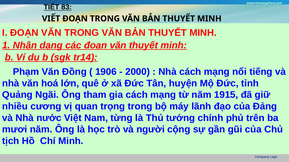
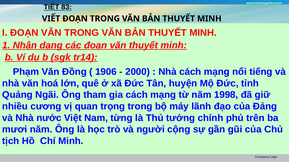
1915: 1915 -> 1998 (226, 95)
